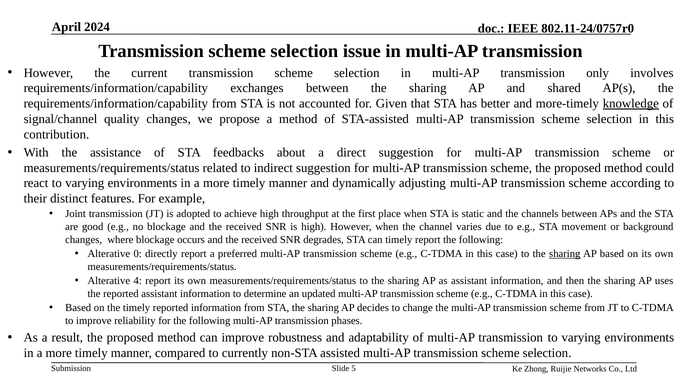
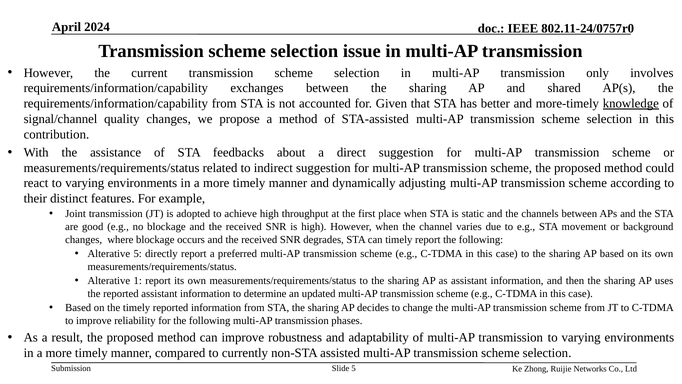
Alterative 0: 0 -> 5 (138, 254)
sharing underline: present -> none (565, 254)
4: 4 -> 1 (138, 281)
